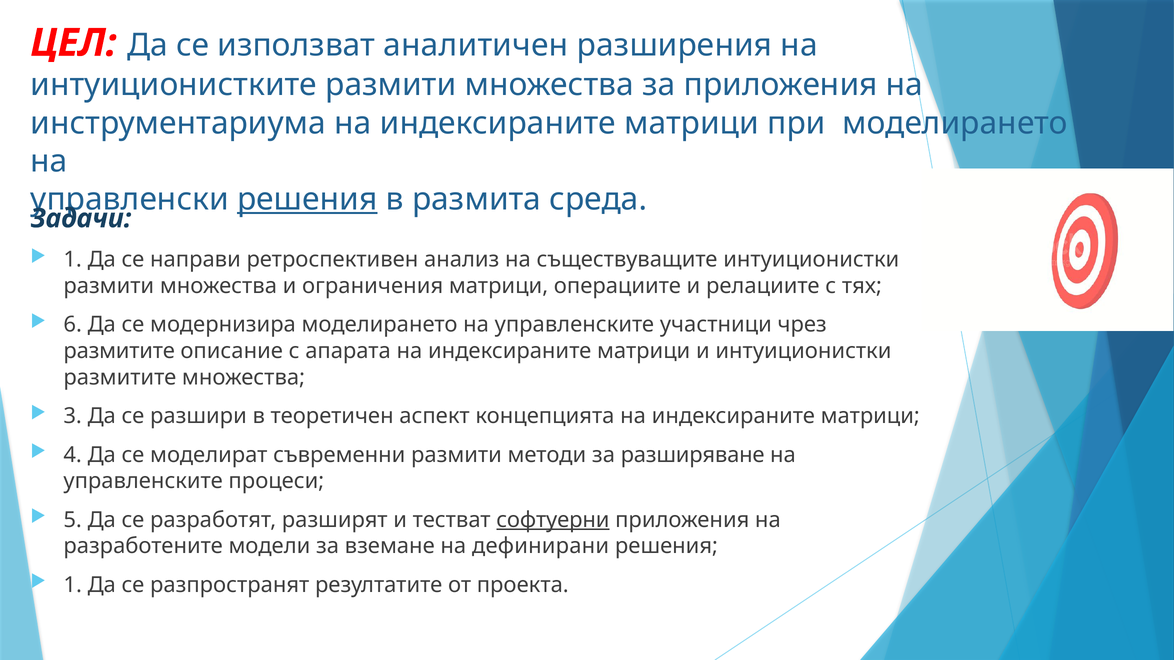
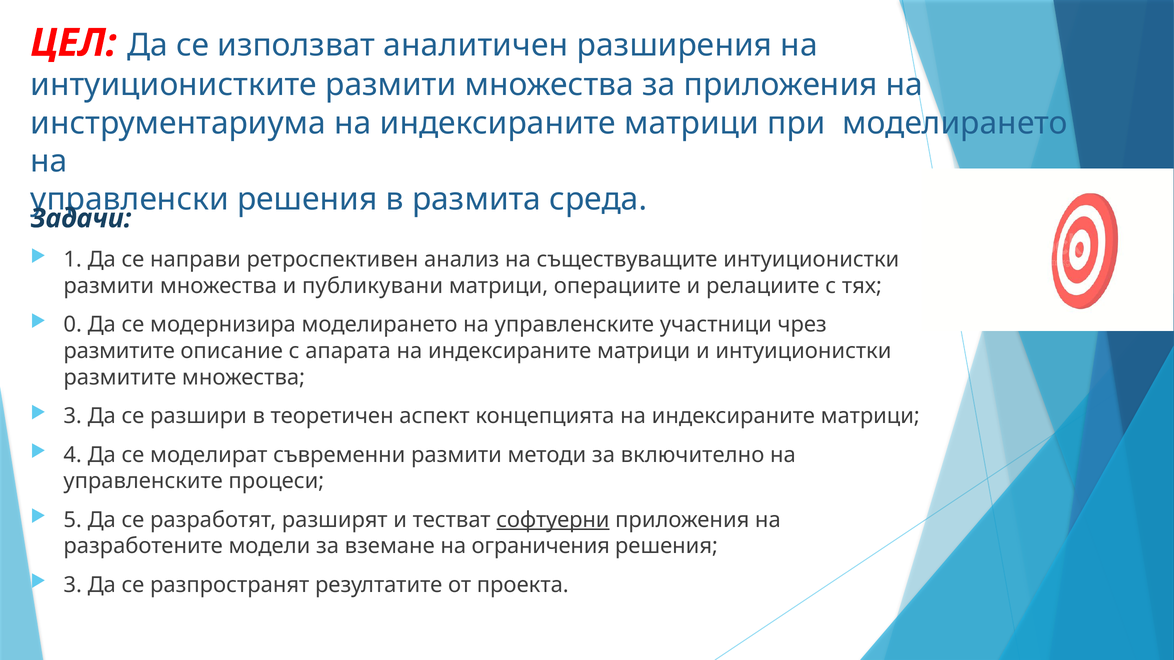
решения underline: present -> none (307, 199)
ограничения: ограничения -> публикувани (373, 286)
6: 6 -> 0 (73, 325)
разширяване: разширяване -> включително (693, 455)
дефинирани: дефинирани -> ограничения (541, 546)
1: 1 -> 3 (73, 585)
